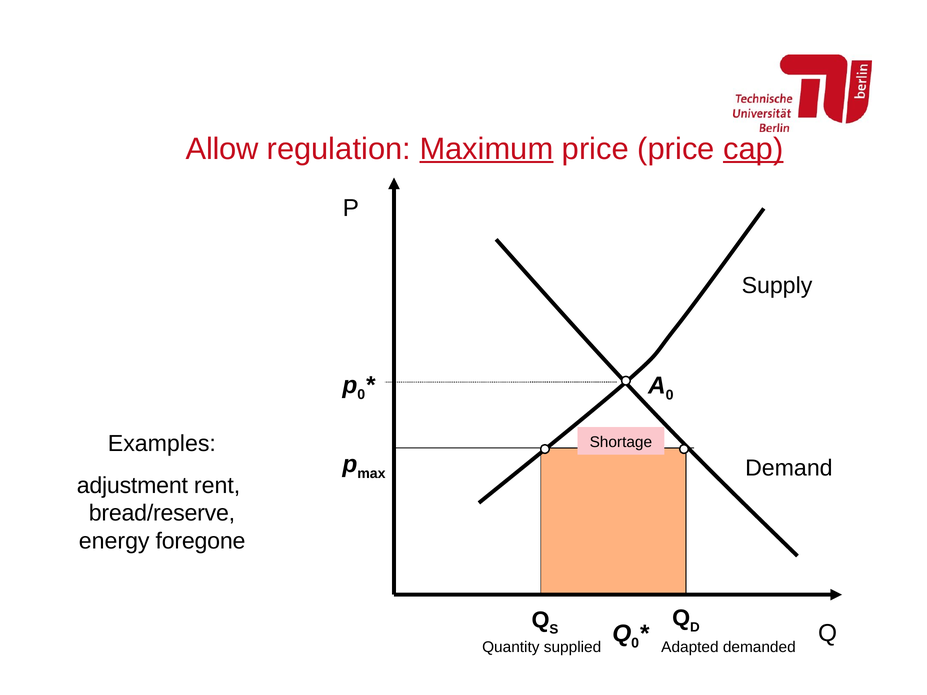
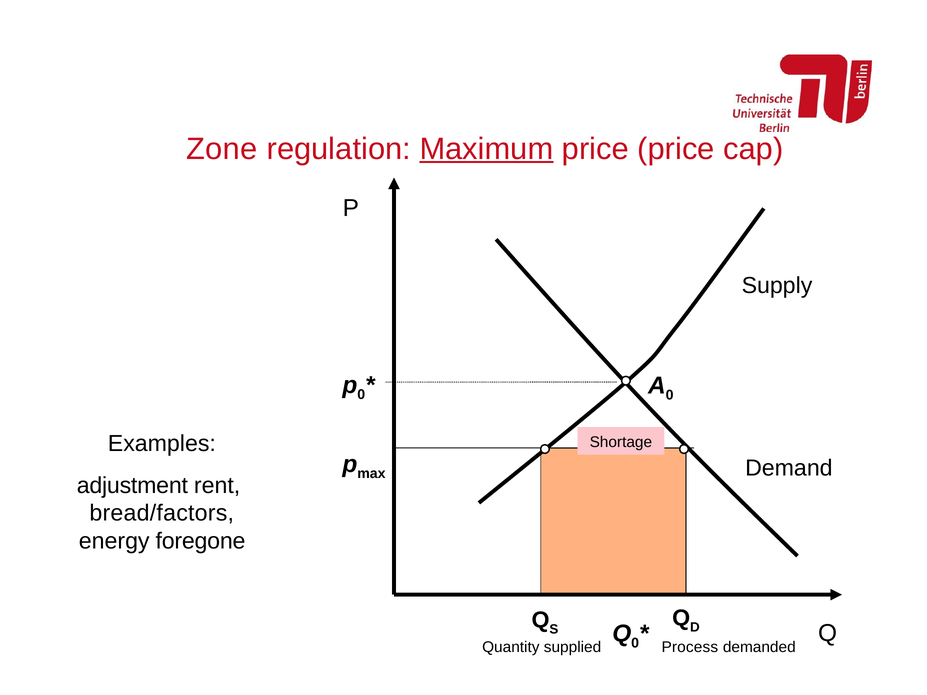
Allow: Allow -> Zone (222, 149)
cap underline: present -> none (753, 149)
bread/reserve: bread/reserve -> bread/factors (162, 514)
Adapted: Adapted -> Process (690, 647)
